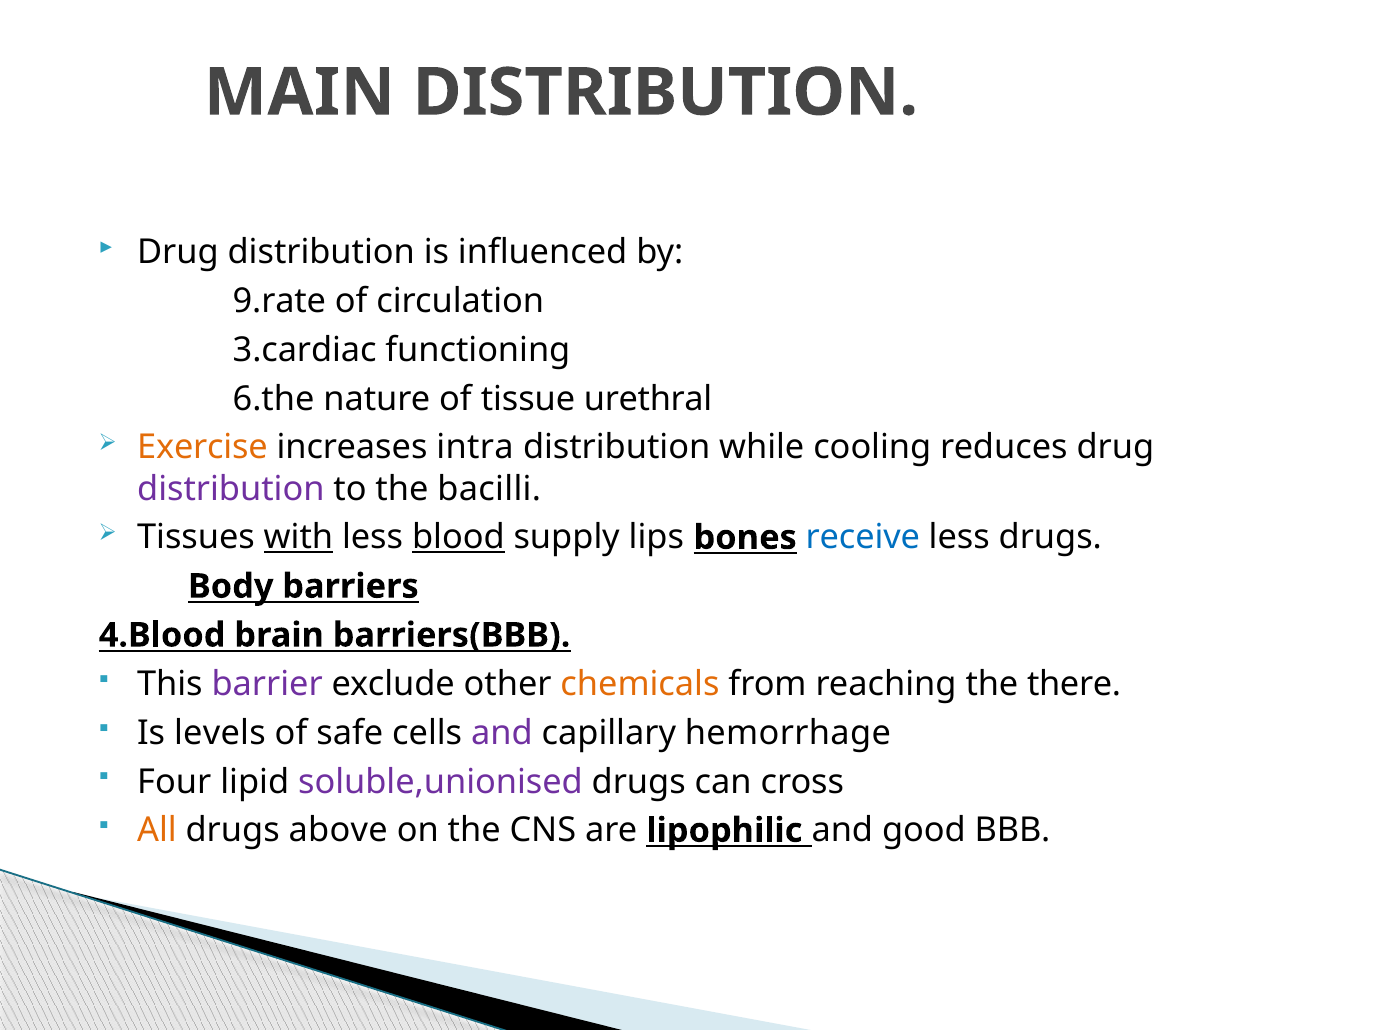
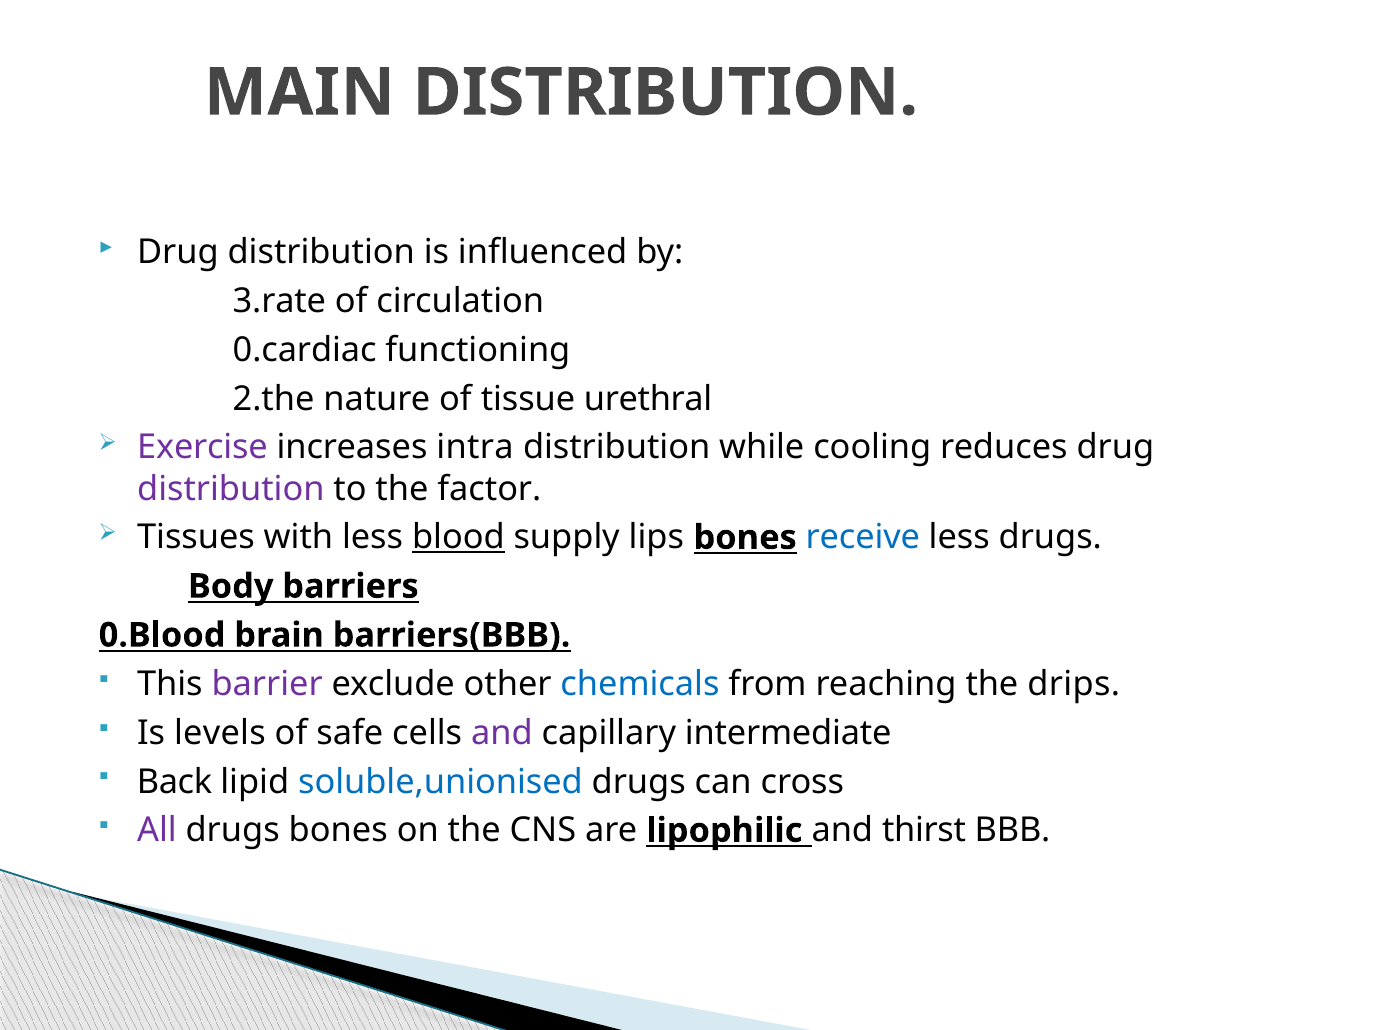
9.rate: 9.rate -> 3.rate (279, 301)
3.cardiac: 3.cardiac -> 0.cardiac (305, 350)
6.the: 6.the -> 2.the (274, 399)
Exercise colour: orange -> purple (202, 448)
bacilli: bacilli -> factor (489, 489)
with underline: present -> none (298, 538)
4.Blood: 4.Blood -> 0.Blood (162, 636)
chemicals colour: orange -> blue (640, 684)
there: there -> drips (1074, 684)
hemorrhage: hemorrhage -> intermediate (788, 733)
Four: Four -> Back (175, 782)
soluble,unionised colour: purple -> blue (440, 782)
All colour: orange -> purple (157, 831)
drugs above: above -> bones (338, 831)
good: good -> thirst (924, 831)
